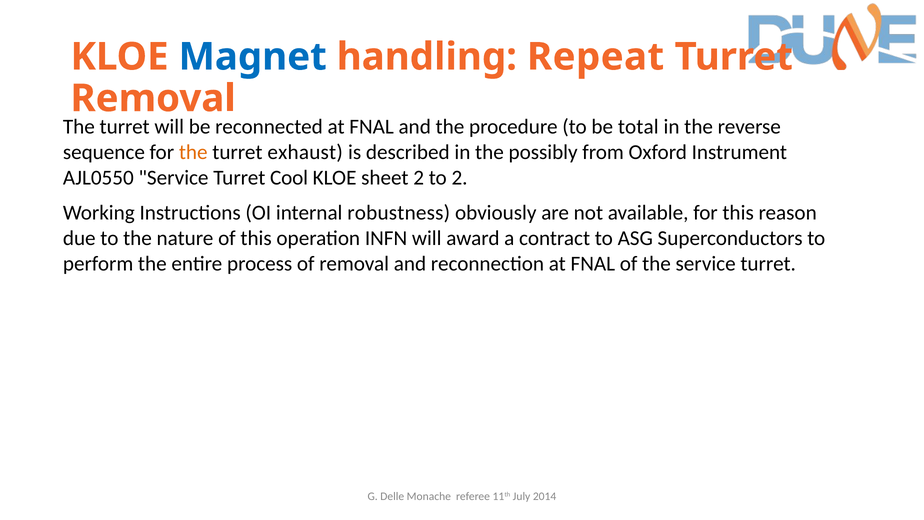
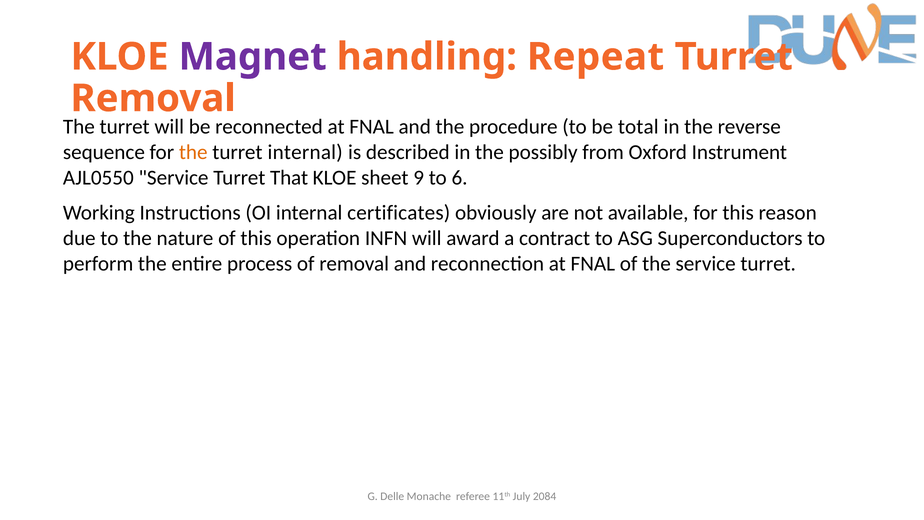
Magnet colour: blue -> purple (253, 57)
turret exhaust: exhaust -> internal (305, 152)
Cool: Cool -> That (289, 178)
sheet 2: 2 -> 9 (419, 178)
to 2: 2 -> 6 (460, 178)
robustness: robustness -> certificates (399, 213)
2014: 2014 -> 2084 (545, 496)
